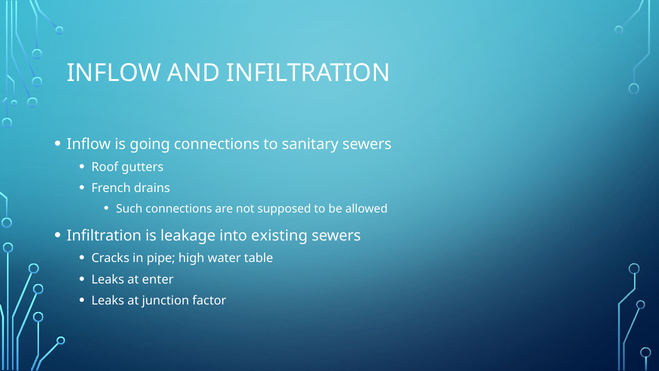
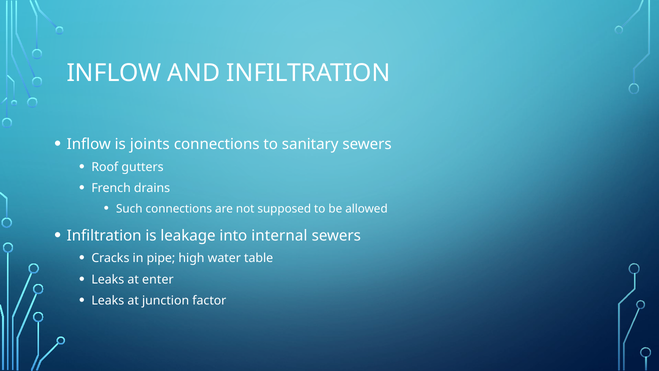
going: going -> joints (150, 144)
existing: existing -> internal (279, 235)
